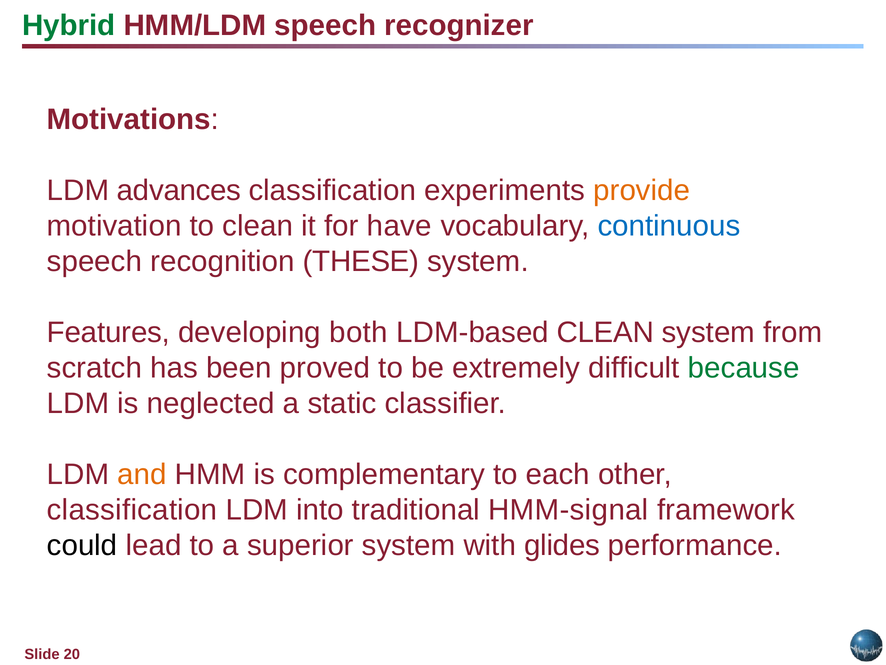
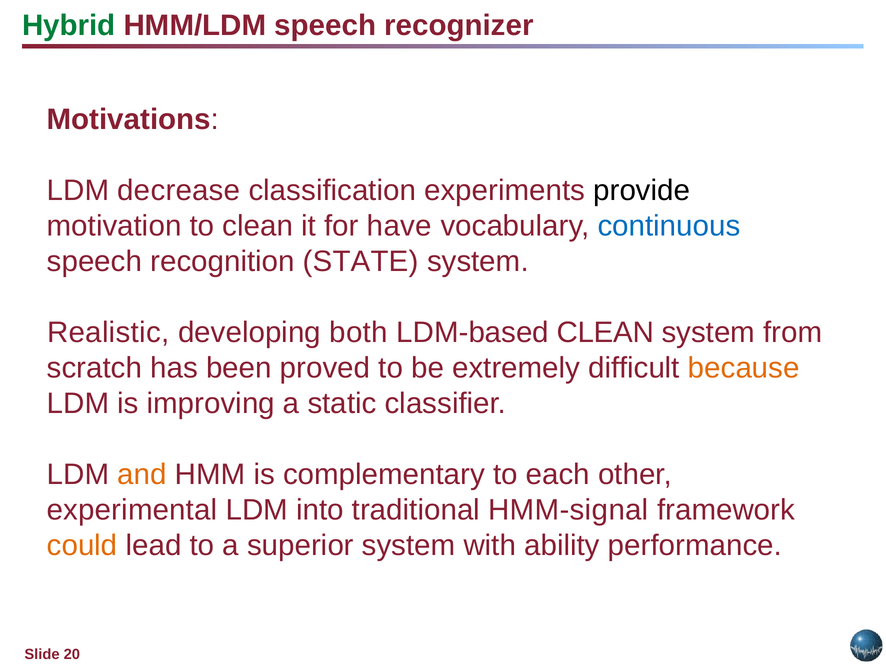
advances: advances -> decrease (179, 190)
provide colour: orange -> black (642, 190)
THESE: THESE -> STATE (361, 261)
Features: Features -> Realistic (108, 332)
because colour: green -> orange (744, 368)
neglected: neglected -> improving (211, 403)
classification: classification -> experimental (132, 509)
could colour: black -> orange (82, 545)
glides: glides -> ability (562, 545)
